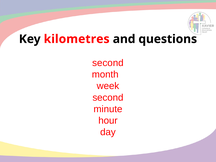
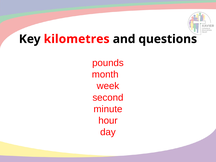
second: second -> pounds (108, 63)
